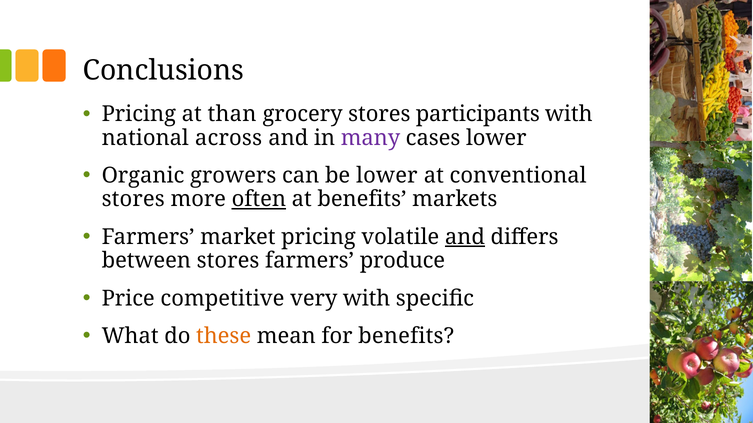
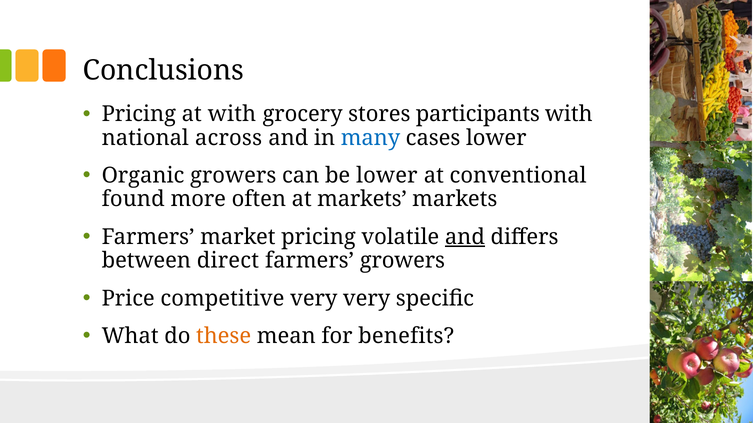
at than: than -> with (232, 114)
many colour: purple -> blue (370, 138)
stores: stores -> found (133, 199)
often underline: present -> none (259, 199)
at benefits: benefits -> markets (362, 199)
between stores: stores -> direct (228, 261)
farmers produce: produce -> growers (402, 261)
very with: with -> very (367, 299)
